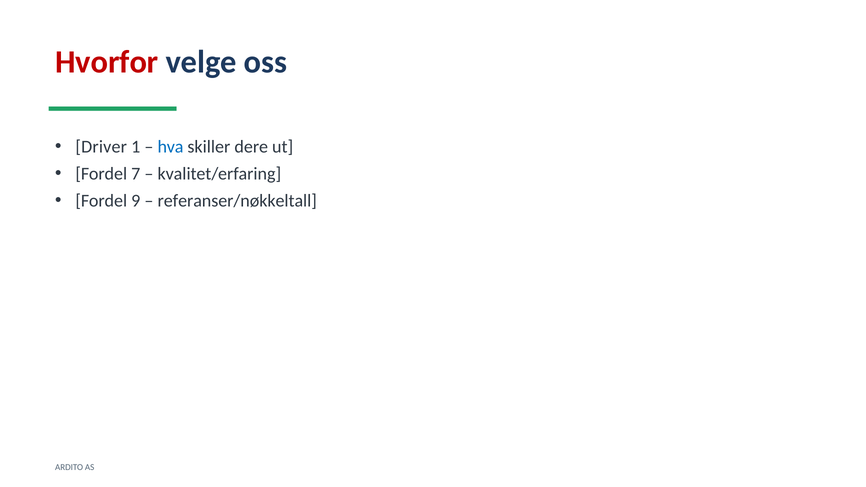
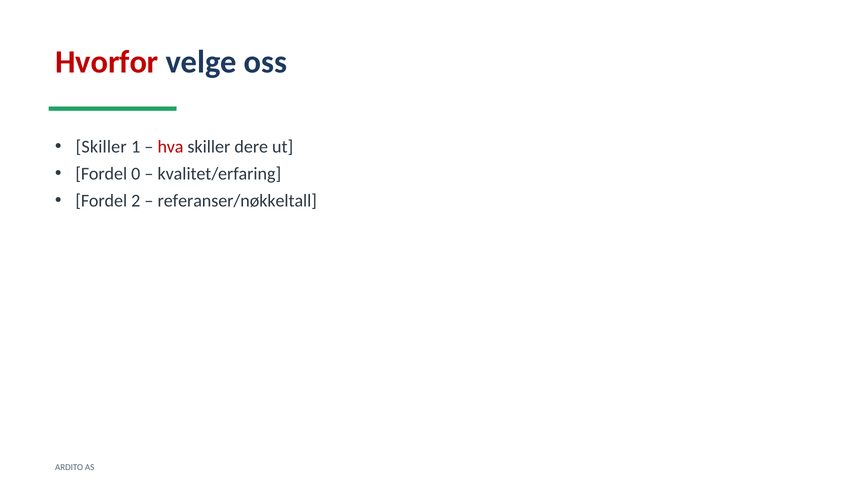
Driver: Driver -> Skiller (101, 147)
hva colour: blue -> red (170, 147)
7: 7 -> 0 (136, 174)
9: 9 -> 2 (136, 201)
